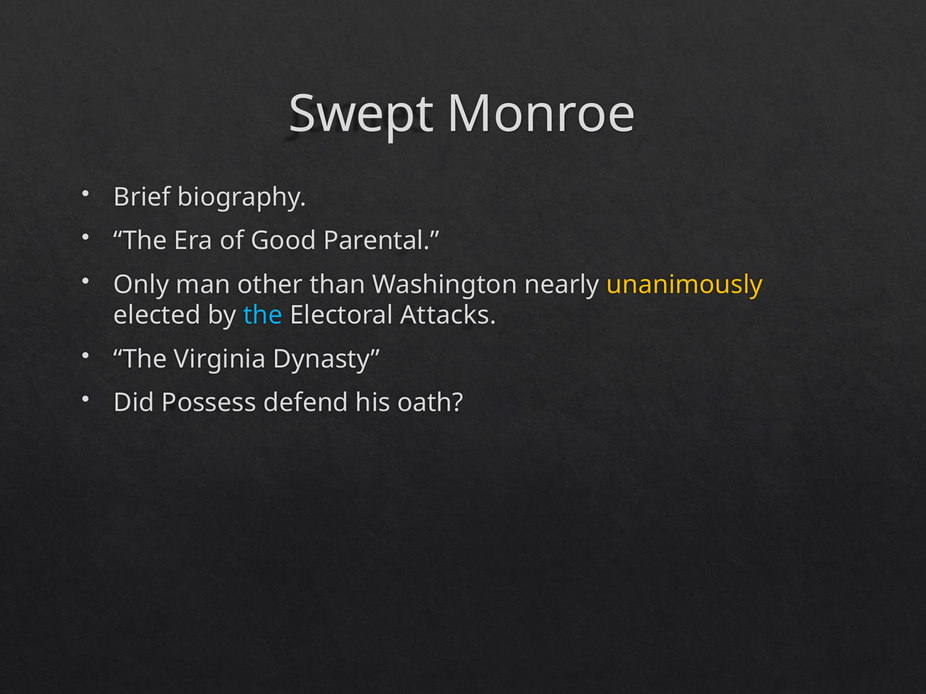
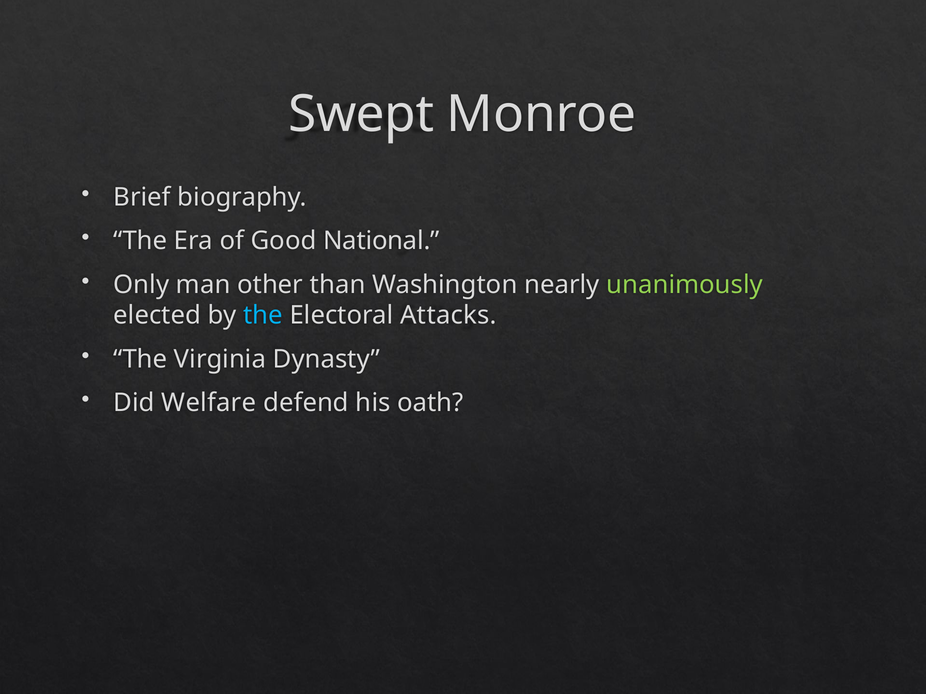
Parental: Parental -> National (381, 241)
unanimously colour: yellow -> light green (685, 285)
Possess: Possess -> Welfare (209, 403)
